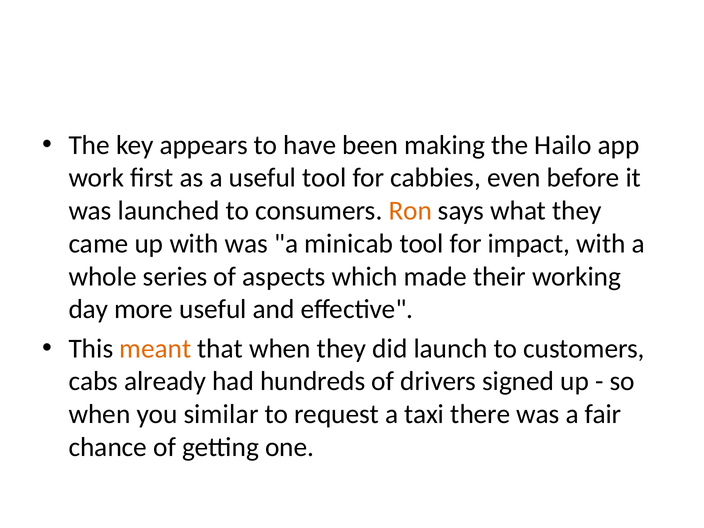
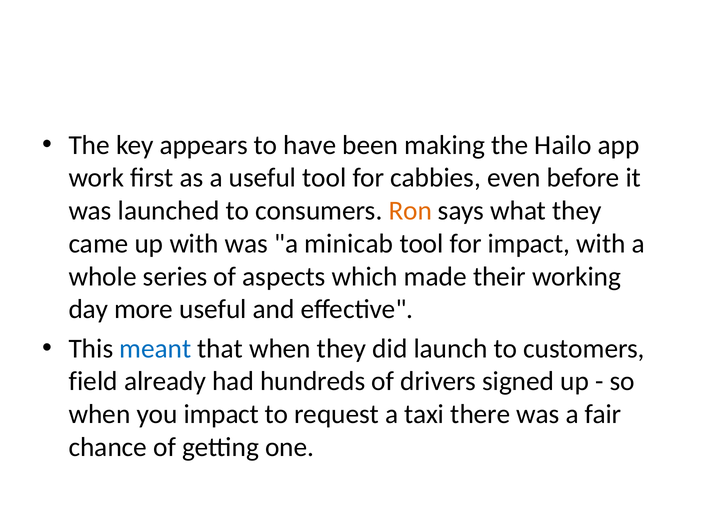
meant colour: orange -> blue (155, 349)
cabs: cabs -> field (93, 381)
you similar: similar -> impact (221, 414)
